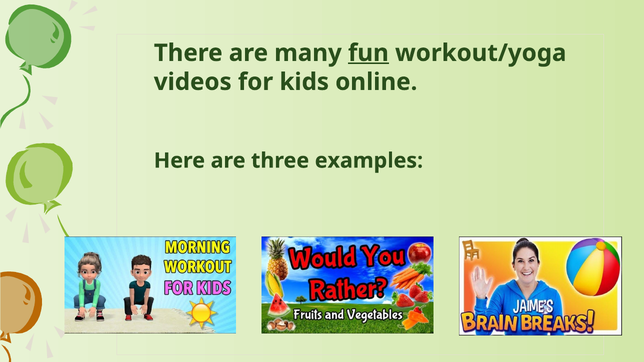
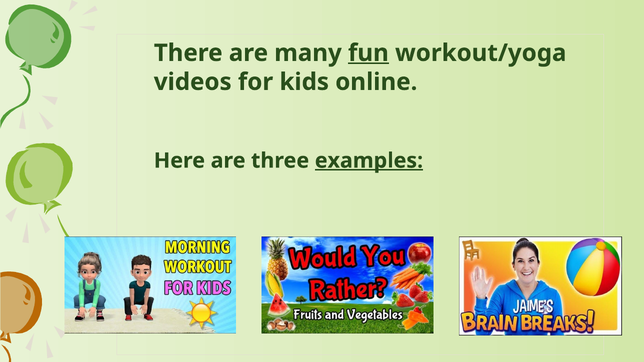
examples underline: none -> present (369, 161)
